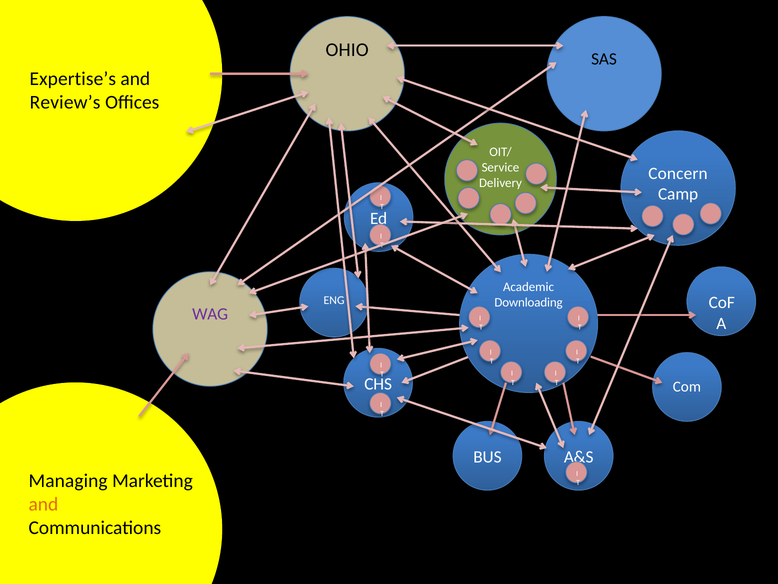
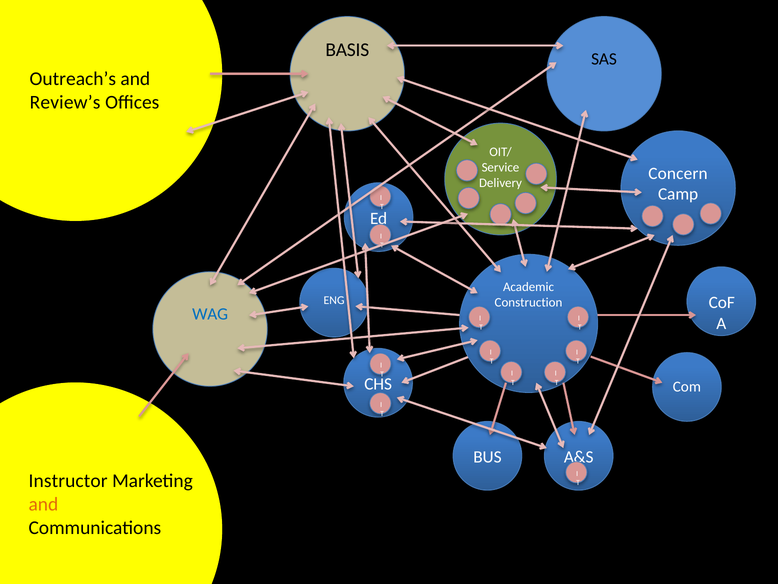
OHIO: OHIO -> BASIS (347, 50)
Expertise’s: Expertise’s -> Outreach’s (73, 79)
Downloading: Downloading -> Construction (528, 302)
WAG colour: purple -> blue (210, 314)
Managing: Managing -> Instructor (68, 481)
